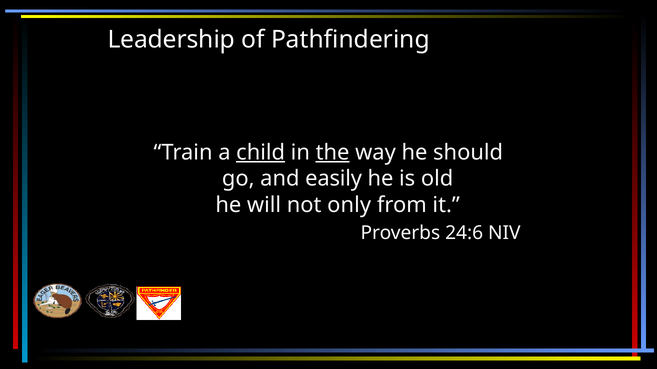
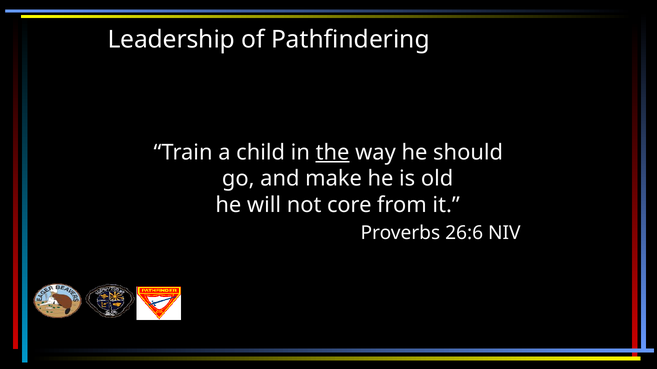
child underline: present -> none (261, 153)
easily: easily -> make (334, 179)
only: only -> core (349, 205)
24:6: 24:6 -> 26:6 (464, 234)
